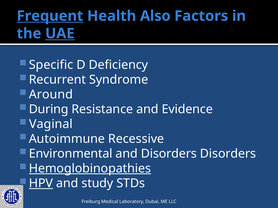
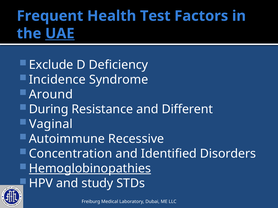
Frequent underline: present -> none (50, 16)
Also: Also -> Test (155, 16)
Specific: Specific -> Exclude (51, 65)
Recurrent: Recurrent -> Incidence (57, 80)
Evidence: Evidence -> Different (187, 110)
Environmental: Environmental -> Concentration (71, 154)
and Disorders: Disorders -> Identified (169, 154)
HPV underline: present -> none (41, 184)
